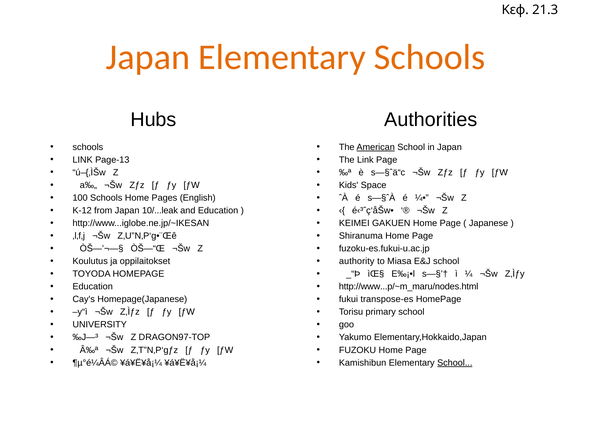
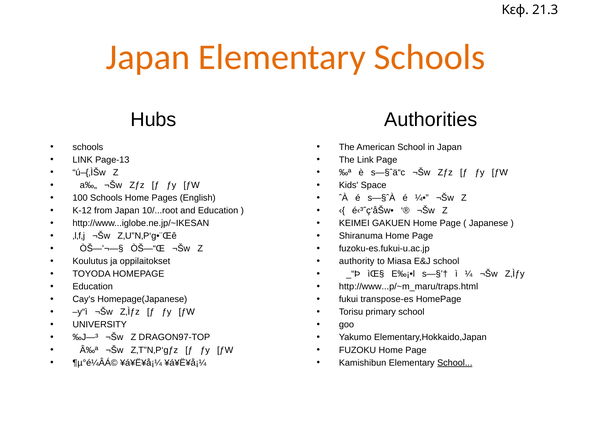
American underline: present -> none (376, 147)
10/...leak: 10/...leak -> 10/...root (160, 211)
http://www...p/~m_maru/nodes.html: http://www...p/~m_maru/nodes.html -> http://www...p/~m_maru/traps.html (409, 287)
